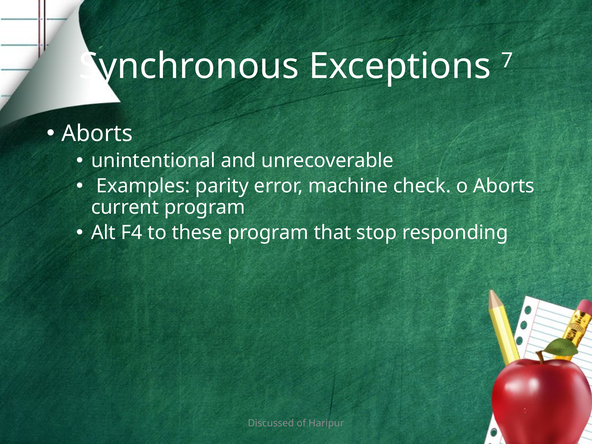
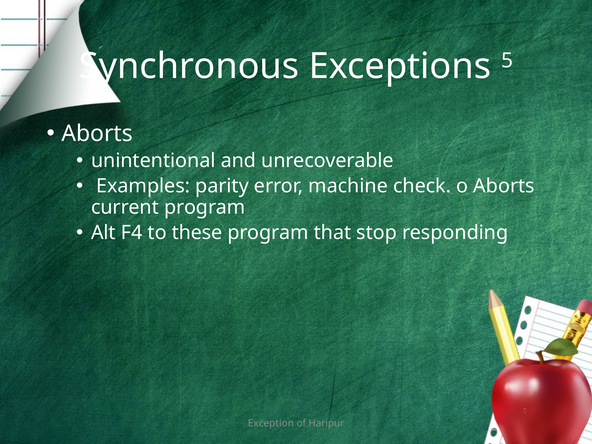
7: 7 -> 5 (507, 60)
Discussed: Discussed -> Exception (271, 423)
